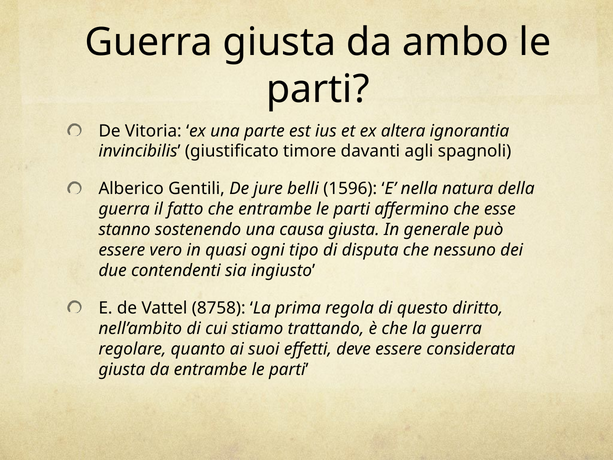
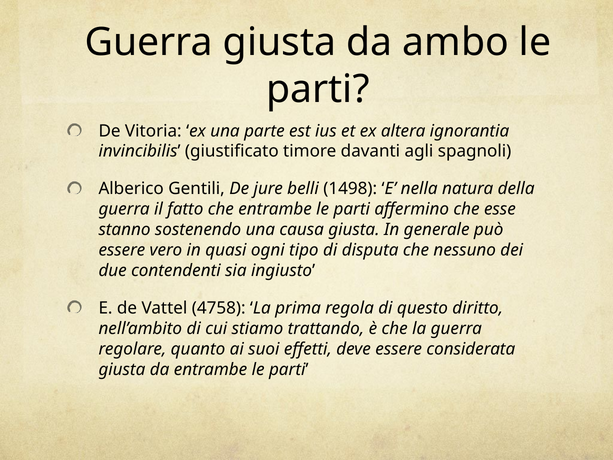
1596: 1596 -> 1498 (350, 189)
8758: 8758 -> 4758 (219, 308)
